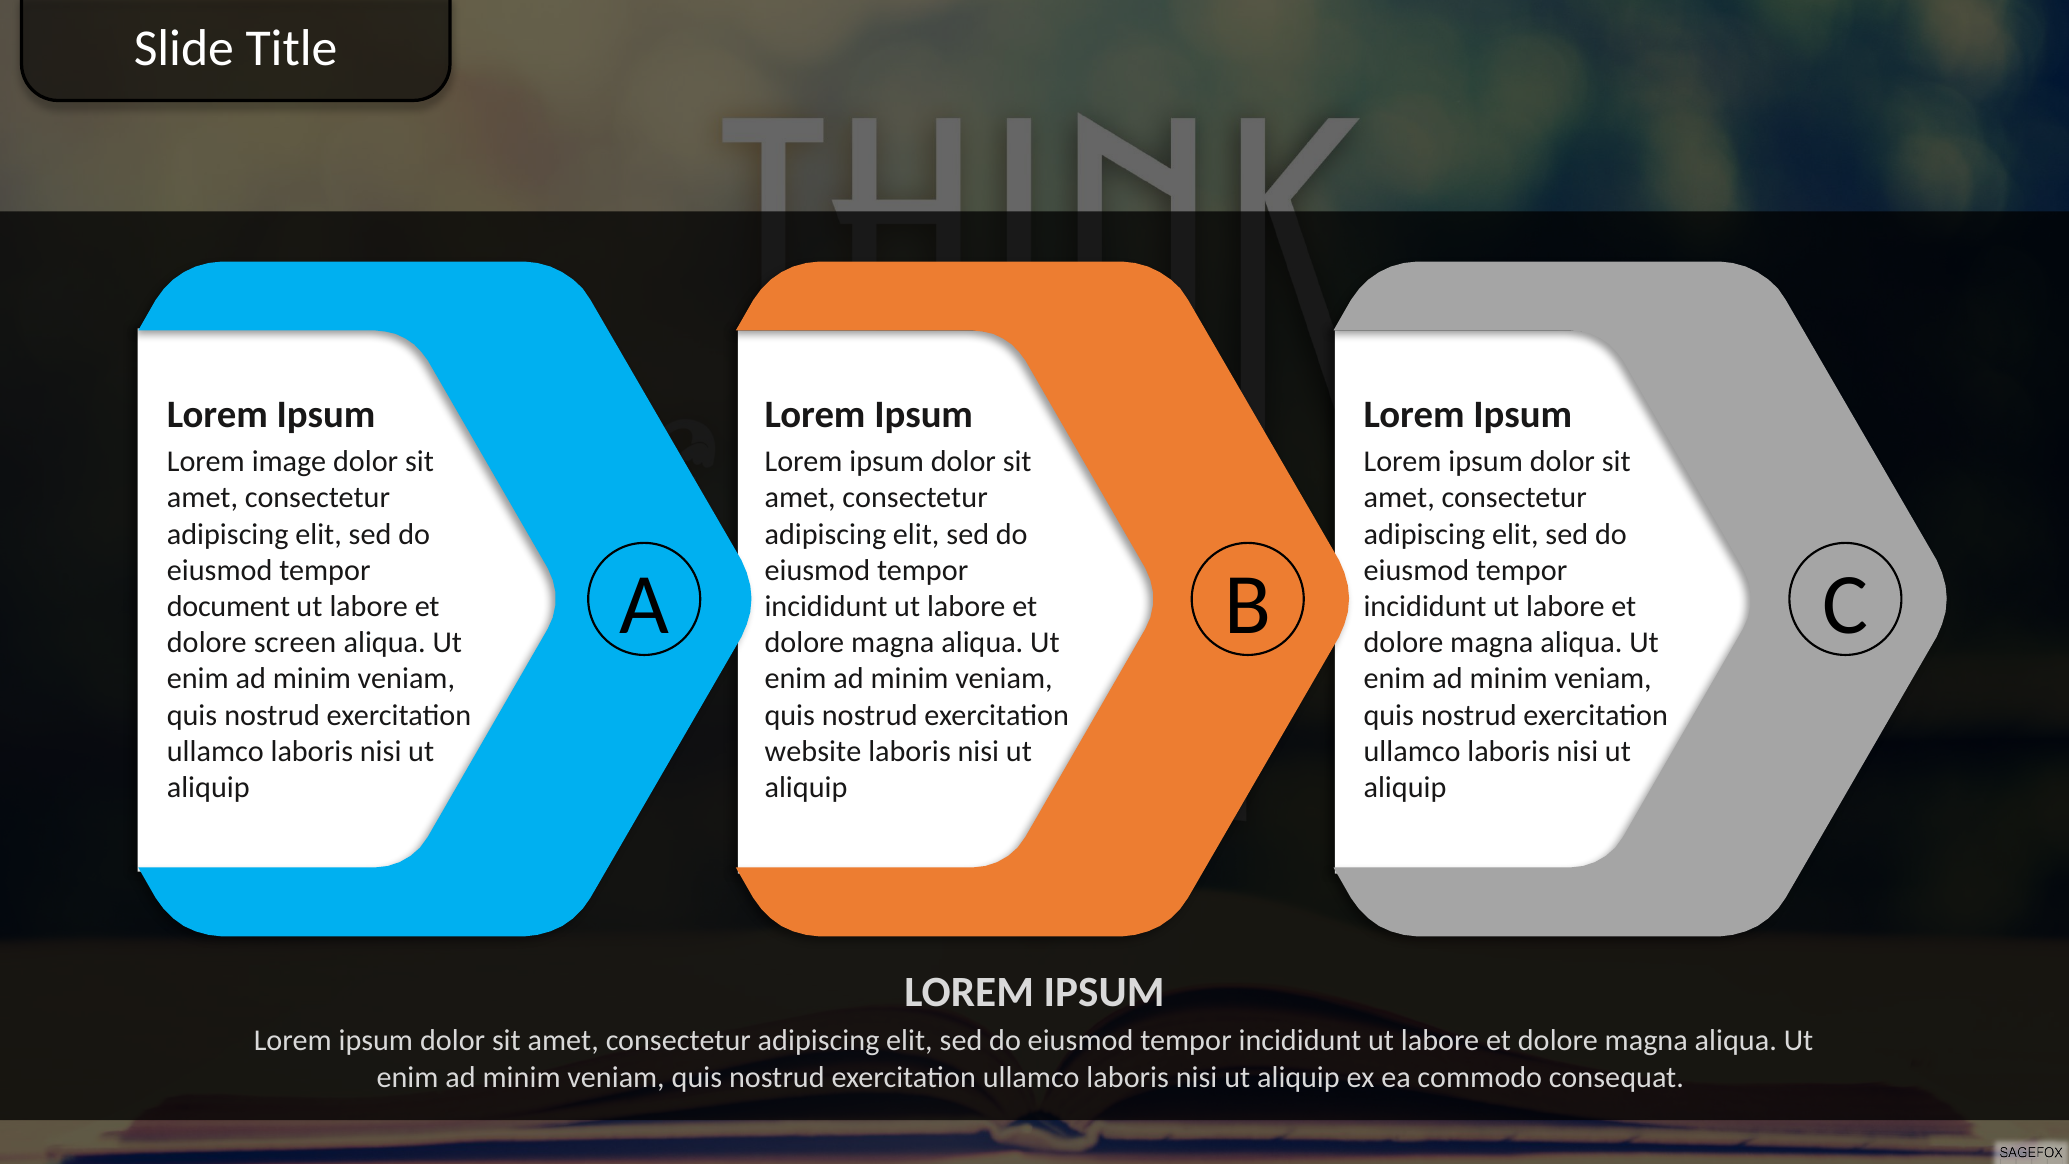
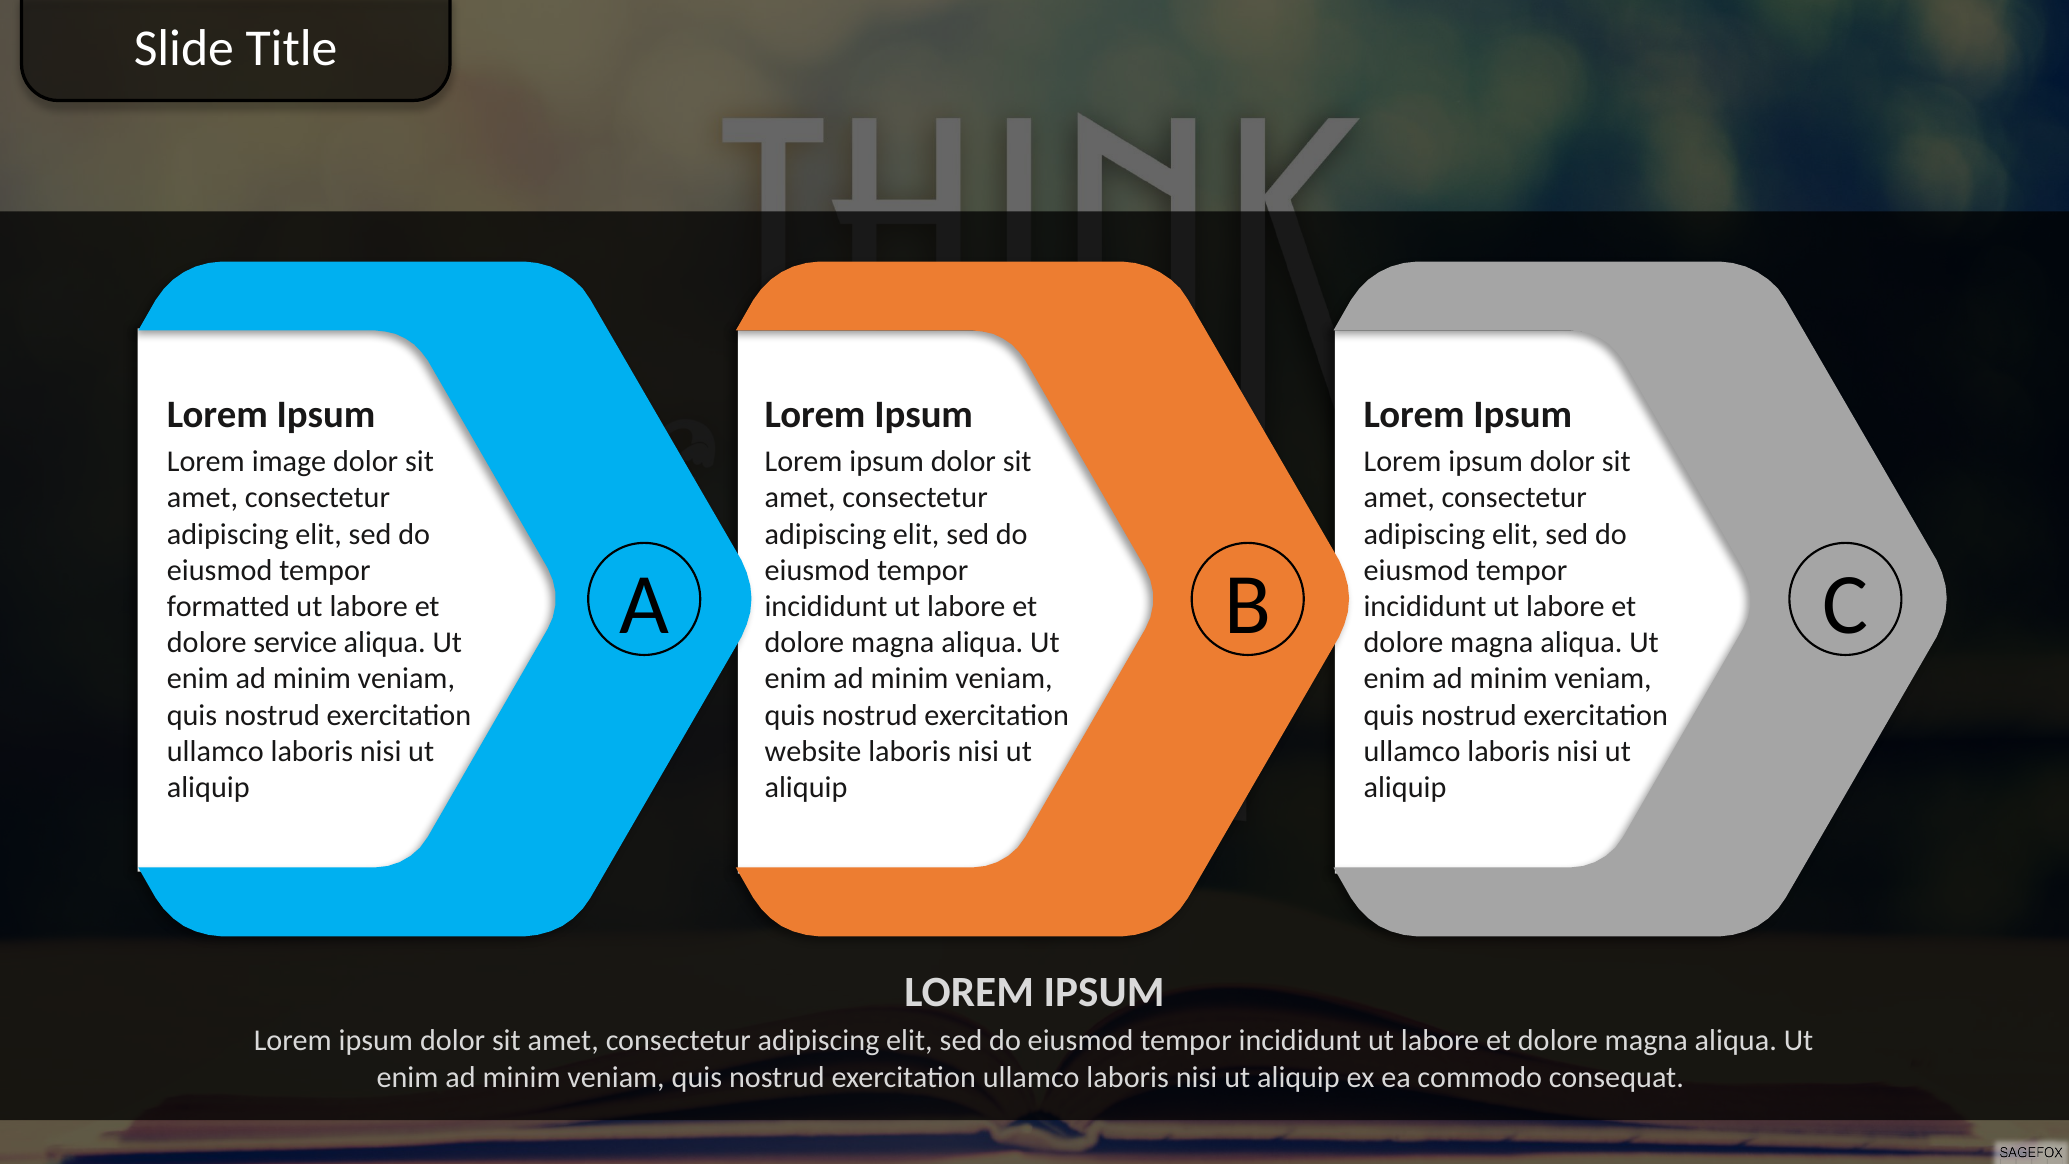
document: document -> formatted (228, 606)
screen: screen -> service (295, 643)
